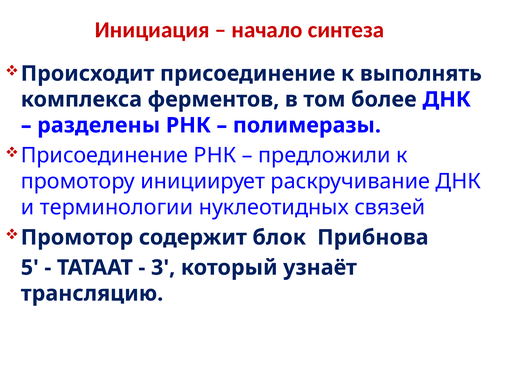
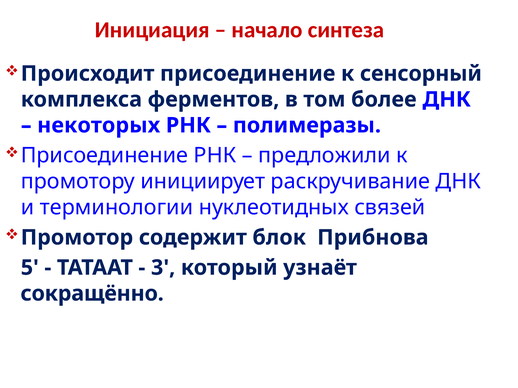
выполнять: выполнять -> сенсорный (421, 74)
разделены: разделены -> некоторых (99, 125)
трансляцию: трансляцию -> сокращённо (92, 294)
